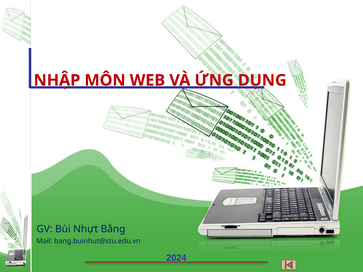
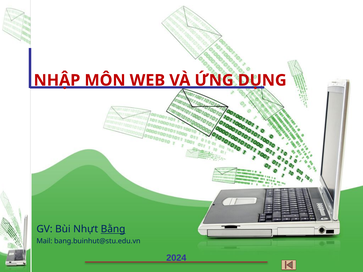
Bằng underline: none -> present (113, 229)
